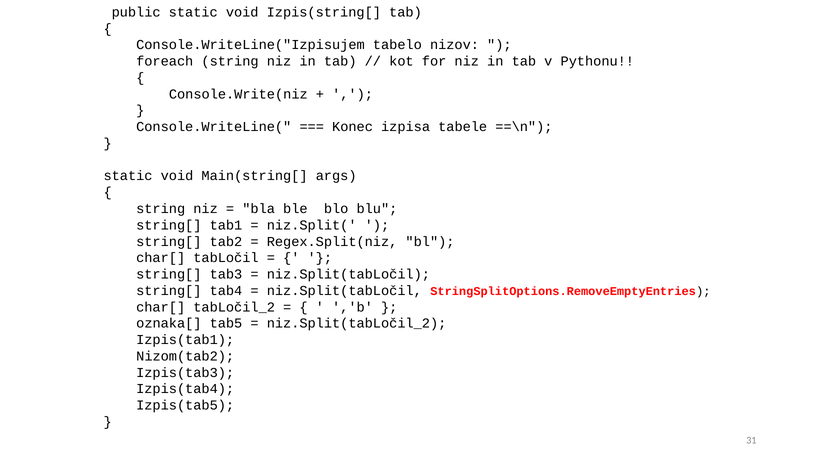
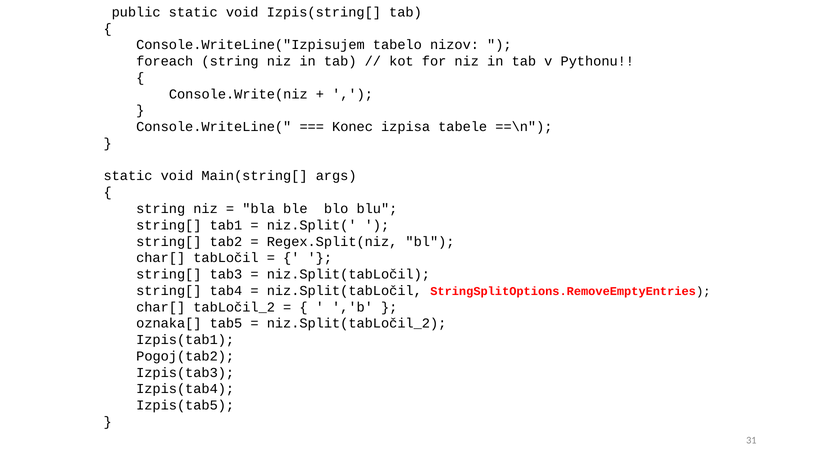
Nizom(tab2: Nizom(tab2 -> Pogoj(tab2 (185, 356)
